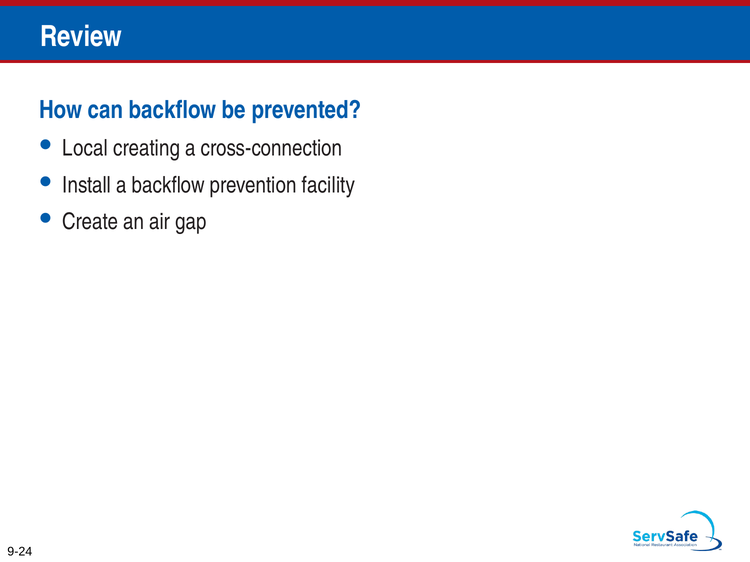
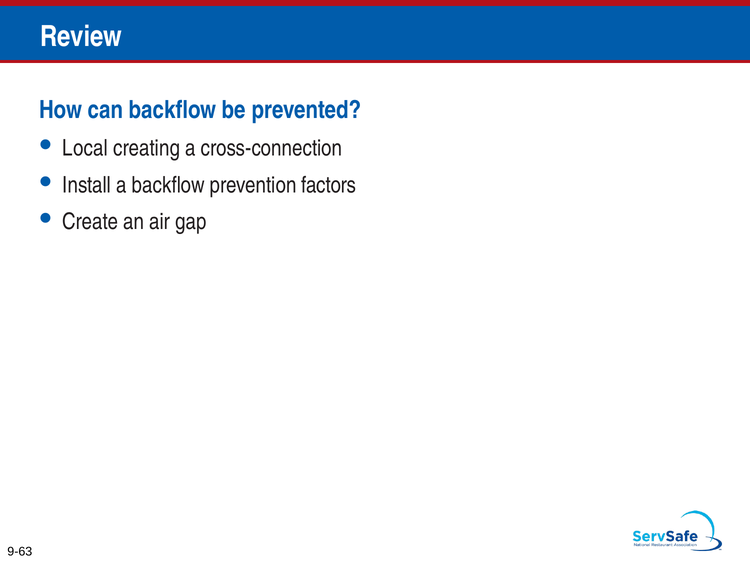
facility: facility -> factors (329, 185)
9-24: 9-24 -> 9-63 (20, 552)
